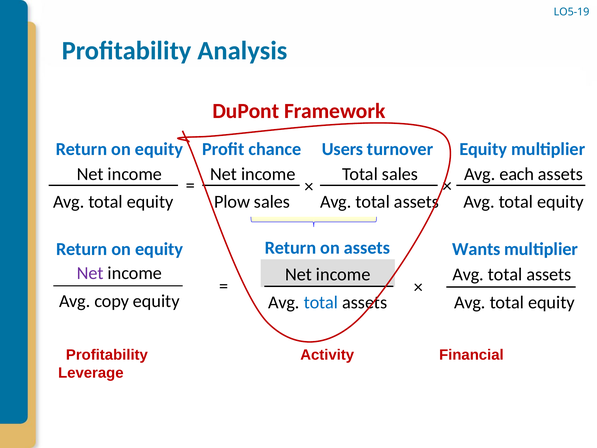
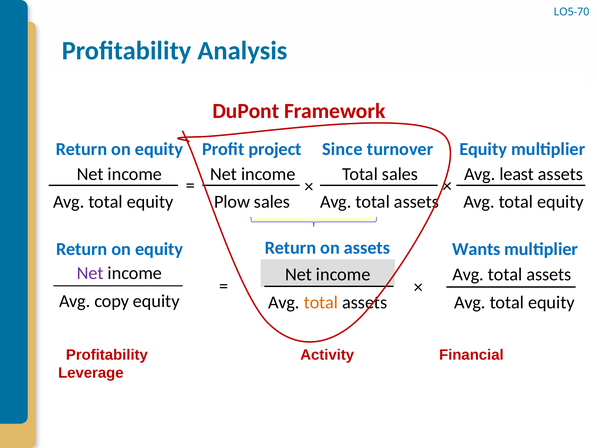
LO5-19: LO5-19 -> LO5-70 (572, 12)
chance: chance -> project (275, 149)
Users: Users -> Since (342, 149)
each: each -> least (517, 174)
total colour: blue -> orange (321, 302)
